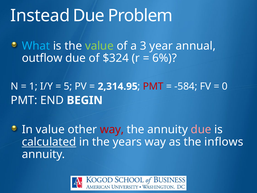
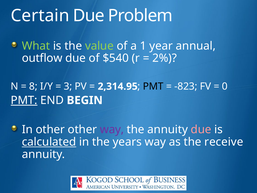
Instead: Instead -> Certain (40, 16)
What colour: light blue -> light green (36, 46)
3: 3 -> 1 (143, 46)
$324: $324 -> $540 (116, 58)
6%: 6% -> 2% (165, 58)
1: 1 -> 8 (33, 86)
5: 5 -> 3 (68, 86)
PMT colour: red -> black (153, 86)
-584: -584 -> -823 (186, 86)
PMT underline: none -> present (24, 100)
In value: value -> other (50, 129)
way colour: red -> purple (112, 129)
inflows: inflows -> receive (224, 142)
